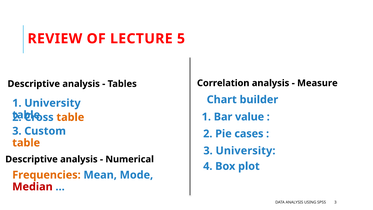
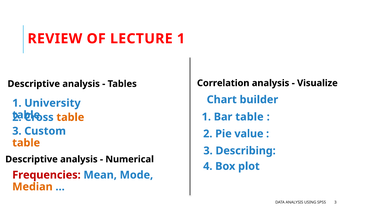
LECTURE 5: 5 -> 1 (181, 39)
Measure: Measure -> Visualize (317, 83)
Bar value: value -> table (249, 117)
cases: cases -> value (249, 134)
3 University: University -> Describing (246, 151)
Frequencies colour: orange -> red (46, 175)
Median colour: red -> orange (32, 187)
